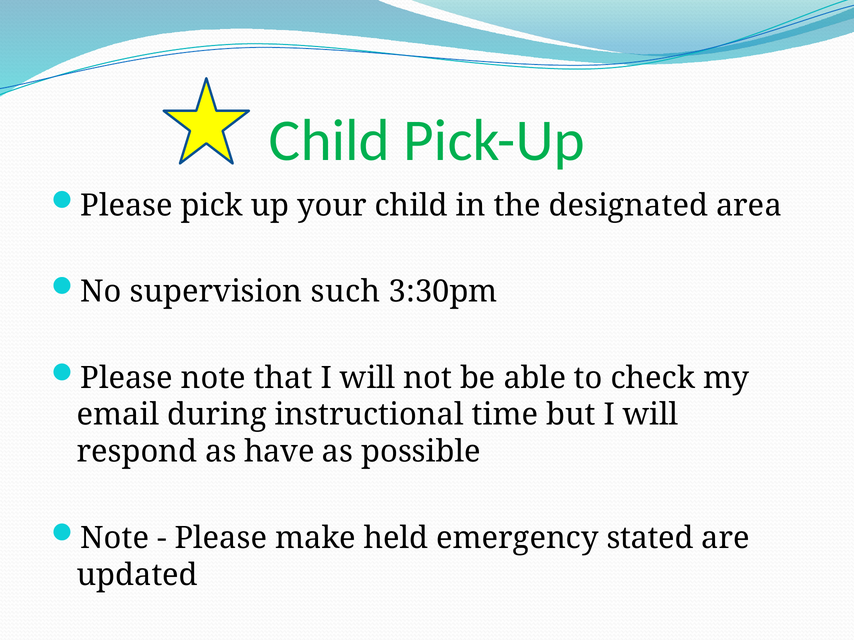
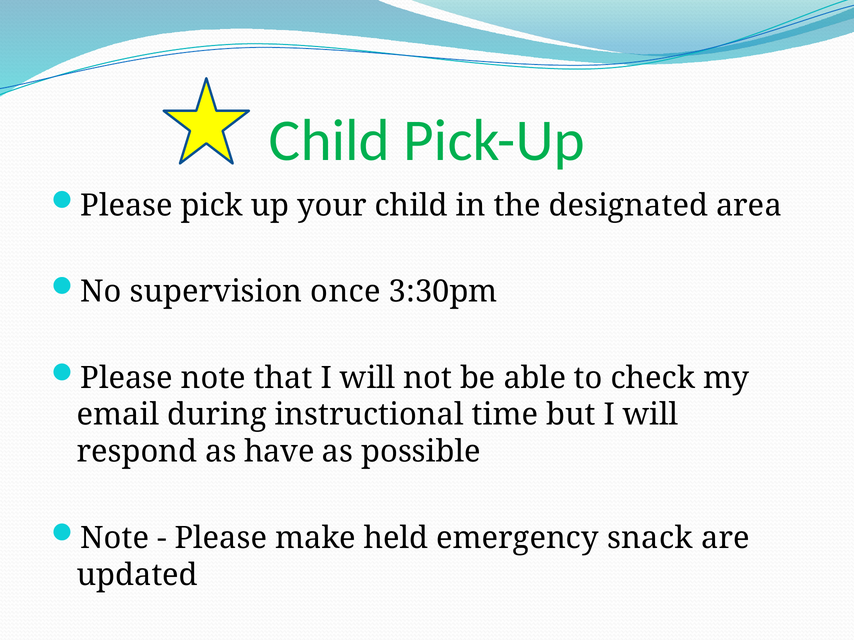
such: such -> once (346, 292)
stated: stated -> snack (650, 538)
